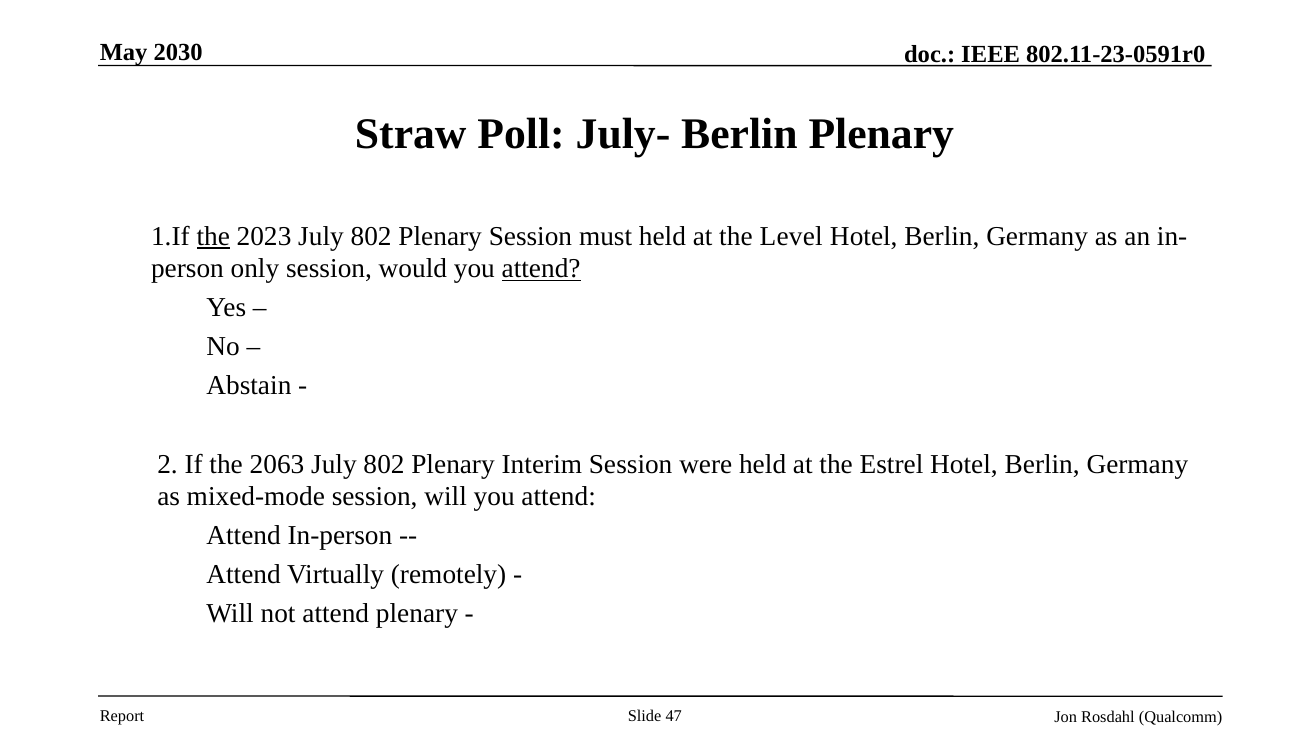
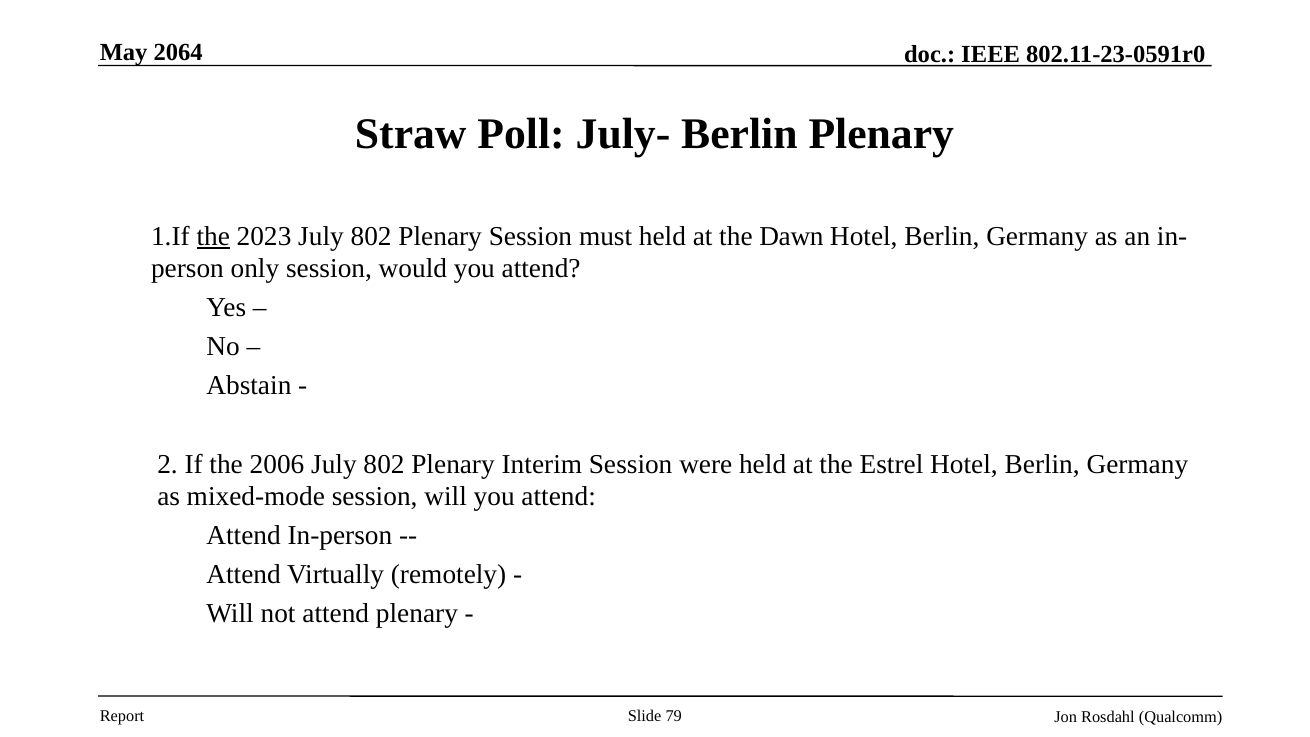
2030: 2030 -> 2064 (178, 52)
Level: Level -> Dawn (791, 236)
attend underline: present -> none (541, 269)
2063: 2063 -> 2006 (277, 464)
47: 47 -> 79 (674, 716)
